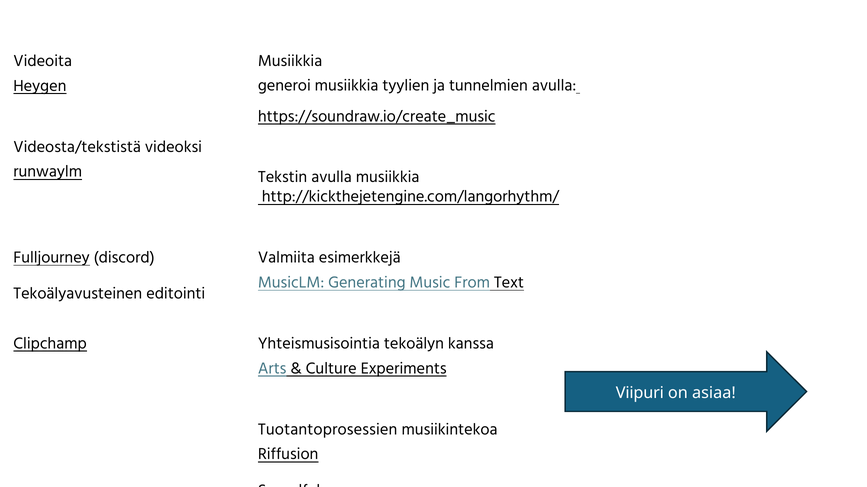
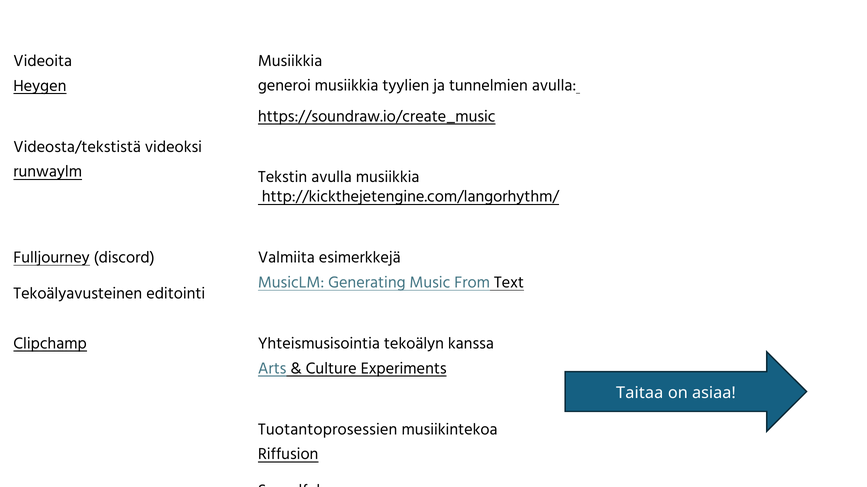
Viipuri: Viipuri -> Taitaa (640, 393)
